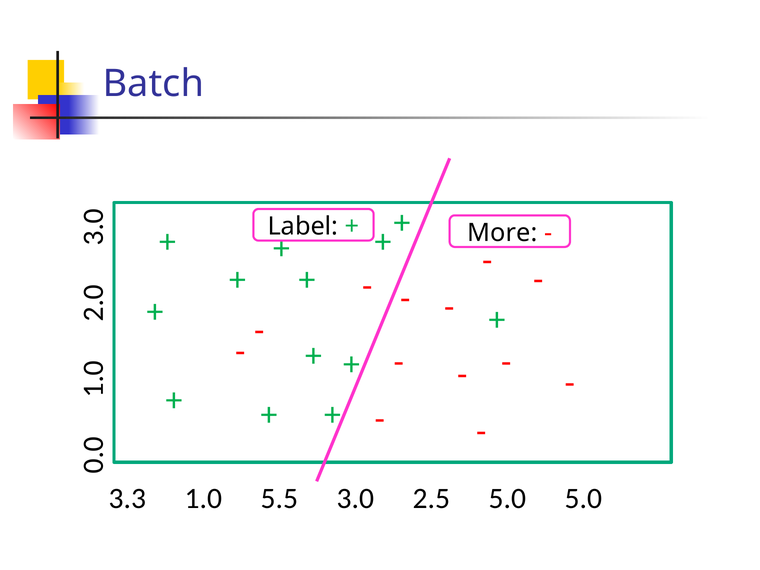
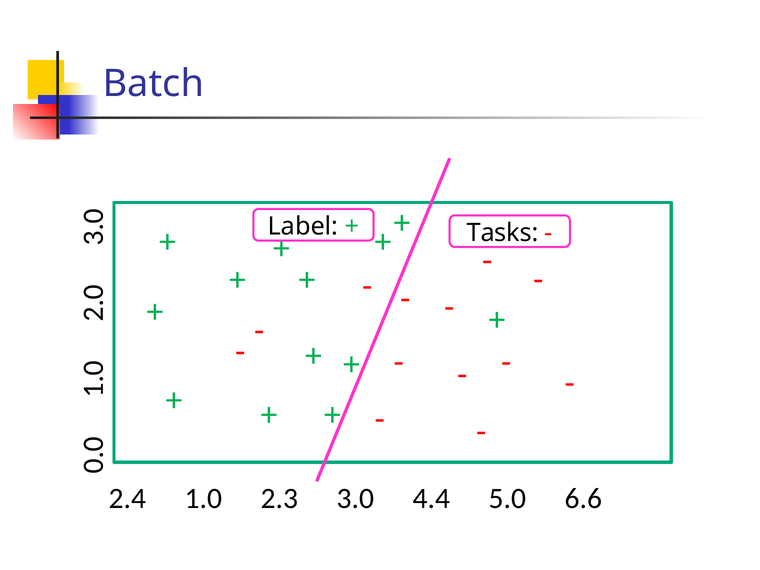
More: More -> Tasks (503, 233)
3.3: 3.3 -> 2.4 (127, 499)
5.5: 5.5 -> 2.3 (279, 499)
2.5: 2.5 -> 4.4 (431, 499)
5.0 5.0: 5.0 -> 6.6 (583, 499)
